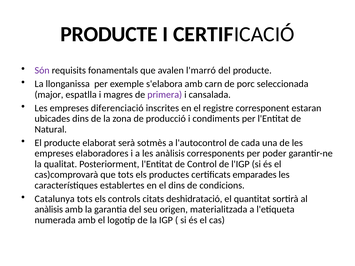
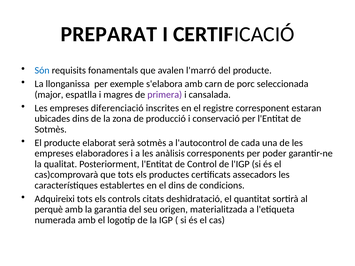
PRODUCTE: PRODUCTE -> PREPARAT (109, 34)
Són colour: purple -> blue (42, 71)
condiments: condiments -> conservació (216, 119)
Natural: Natural -> Sotmès (51, 129)
emparades: emparades -> assecadors (255, 175)
Catalunya: Catalunya -> Adquireixi (55, 199)
anàlisis: anàlisis -> perquè (49, 210)
